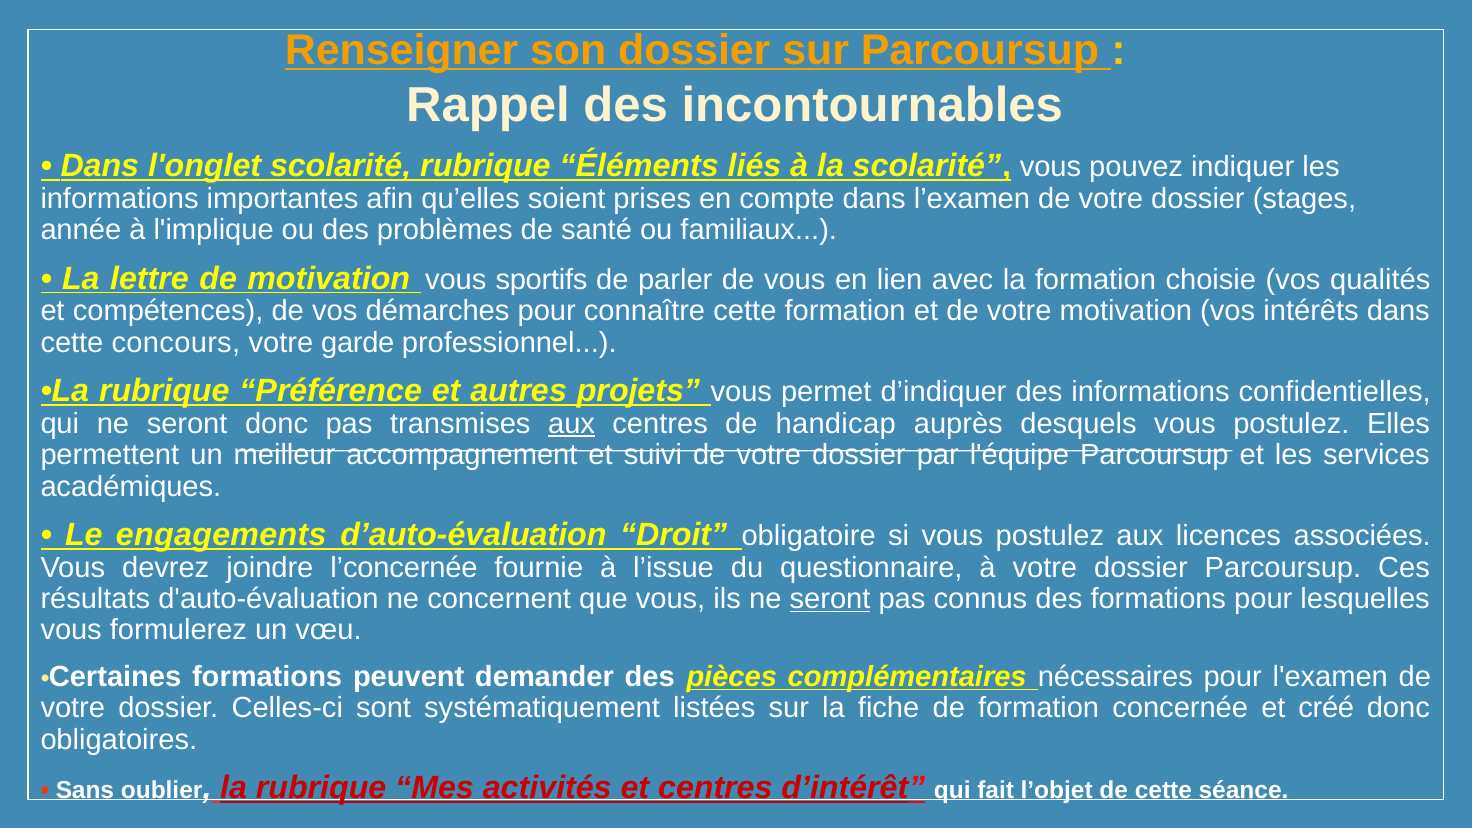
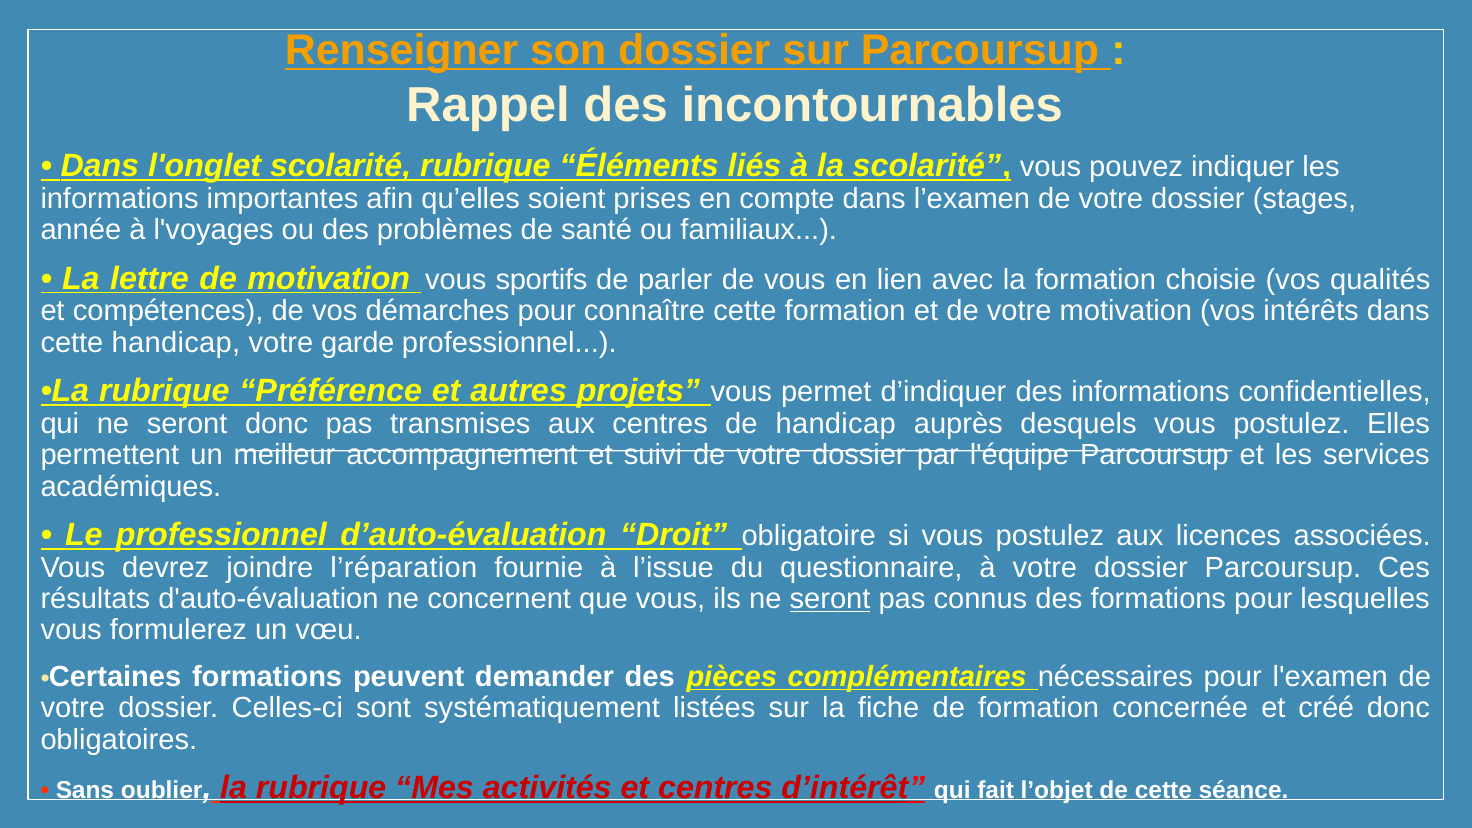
l'implique: l'implique -> l'voyages (214, 230)
cette concours: concours -> handicap (176, 343)
aux underline: present -> none (572, 424)
Le engagements: engagements -> professionnel (221, 535)
l’concernée: l’concernée -> l’réparation (404, 567)
